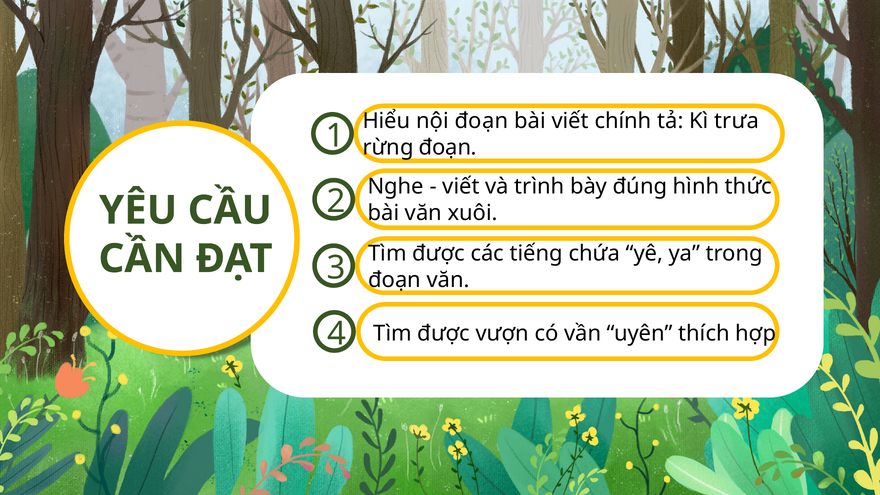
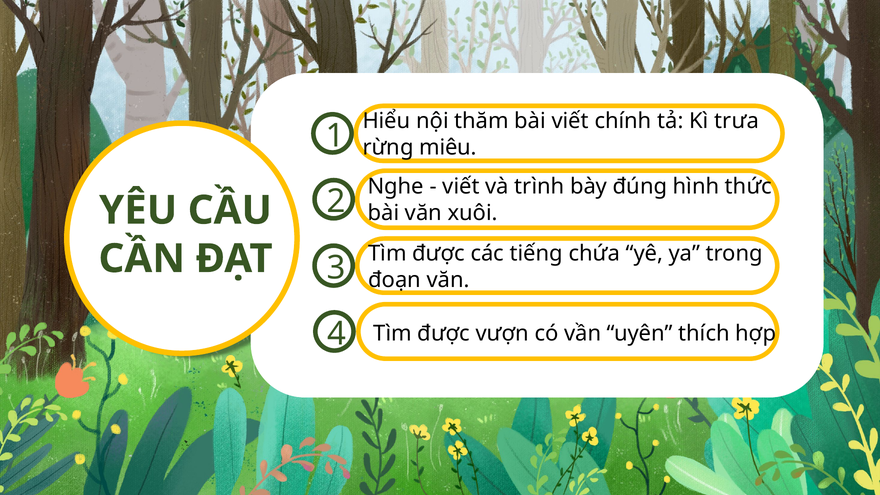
nội đoạn: đoạn -> thăm (482, 121)
rừng đoạn: đoạn -> miêu (448, 148)
